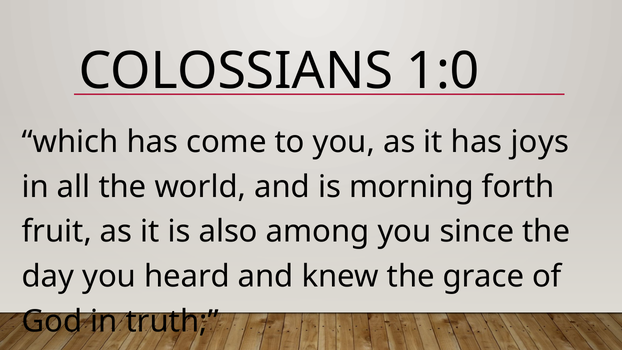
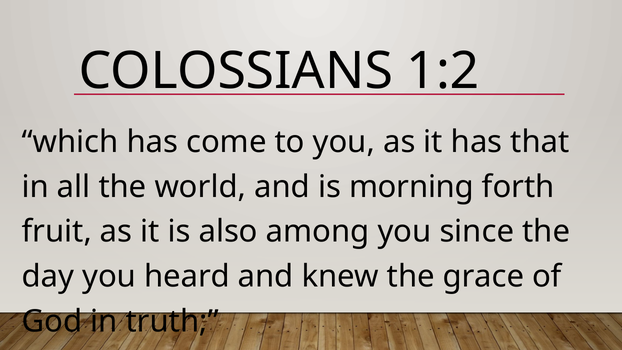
1:0: 1:0 -> 1:2 (443, 71)
joys: joys -> that (540, 142)
